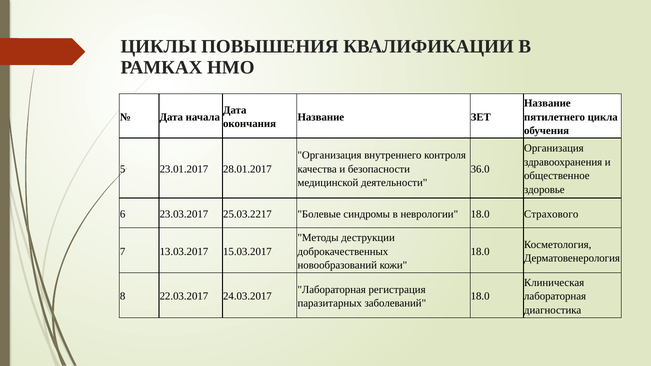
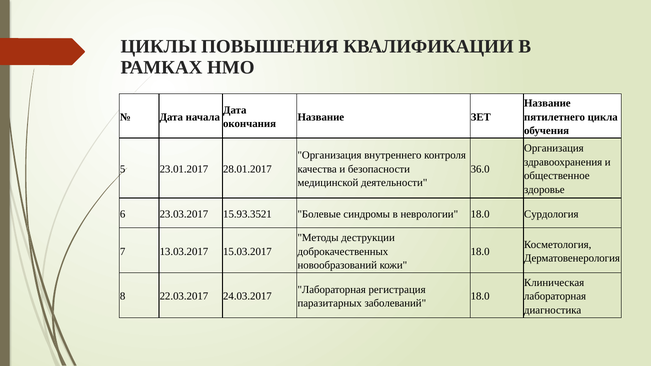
25.03.2217: 25.03.2217 -> 15.93.3521 (247, 214)
Страхового: Страхового -> Сурдология (551, 214)
